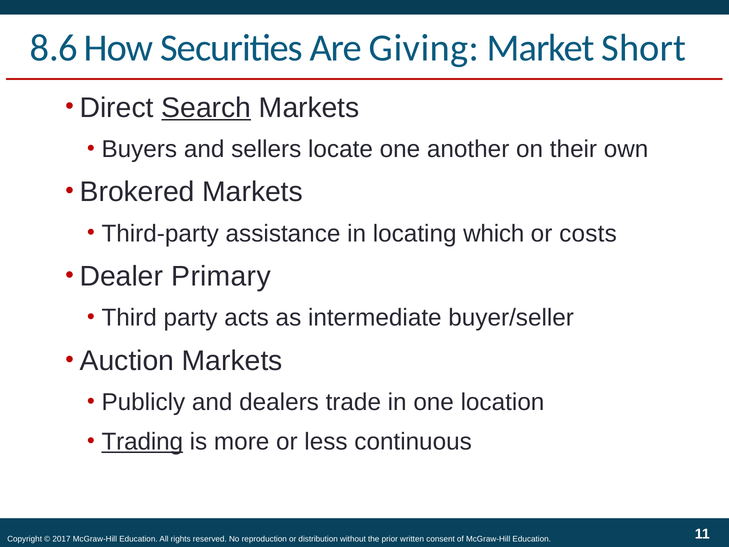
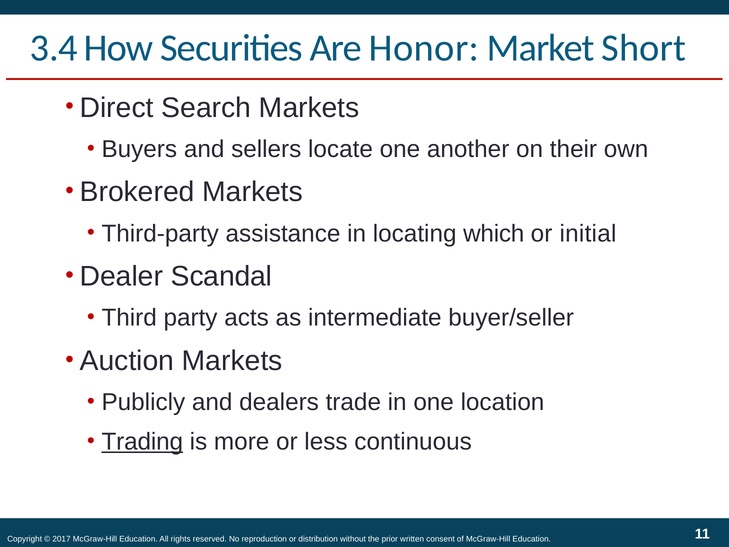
8.6: 8.6 -> 3.4 (54, 48)
Giving: Giving -> Honor (424, 48)
Search underline: present -> none (206, 108)
costs: costs -> initial (588, 233)
Primary: Primary -> Scandal (221, 276)
